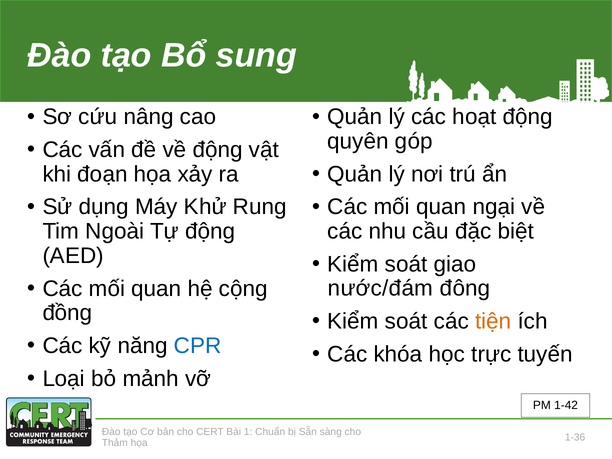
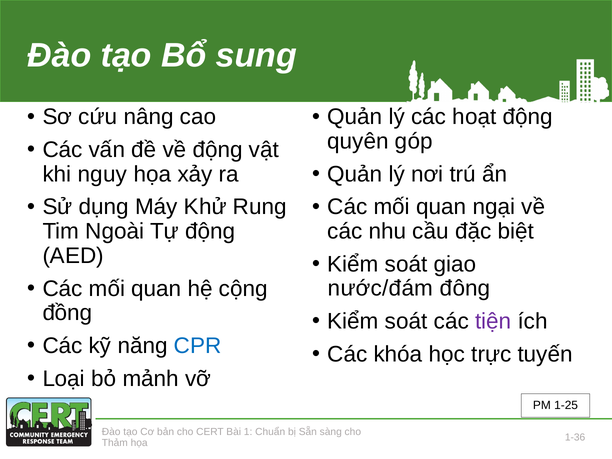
đoạn: đoạn -> nguy (102, 174)
tiện colour: orange -> purple (493, 321)
1-42: 1-42 -> 1-25 (566, 405)
